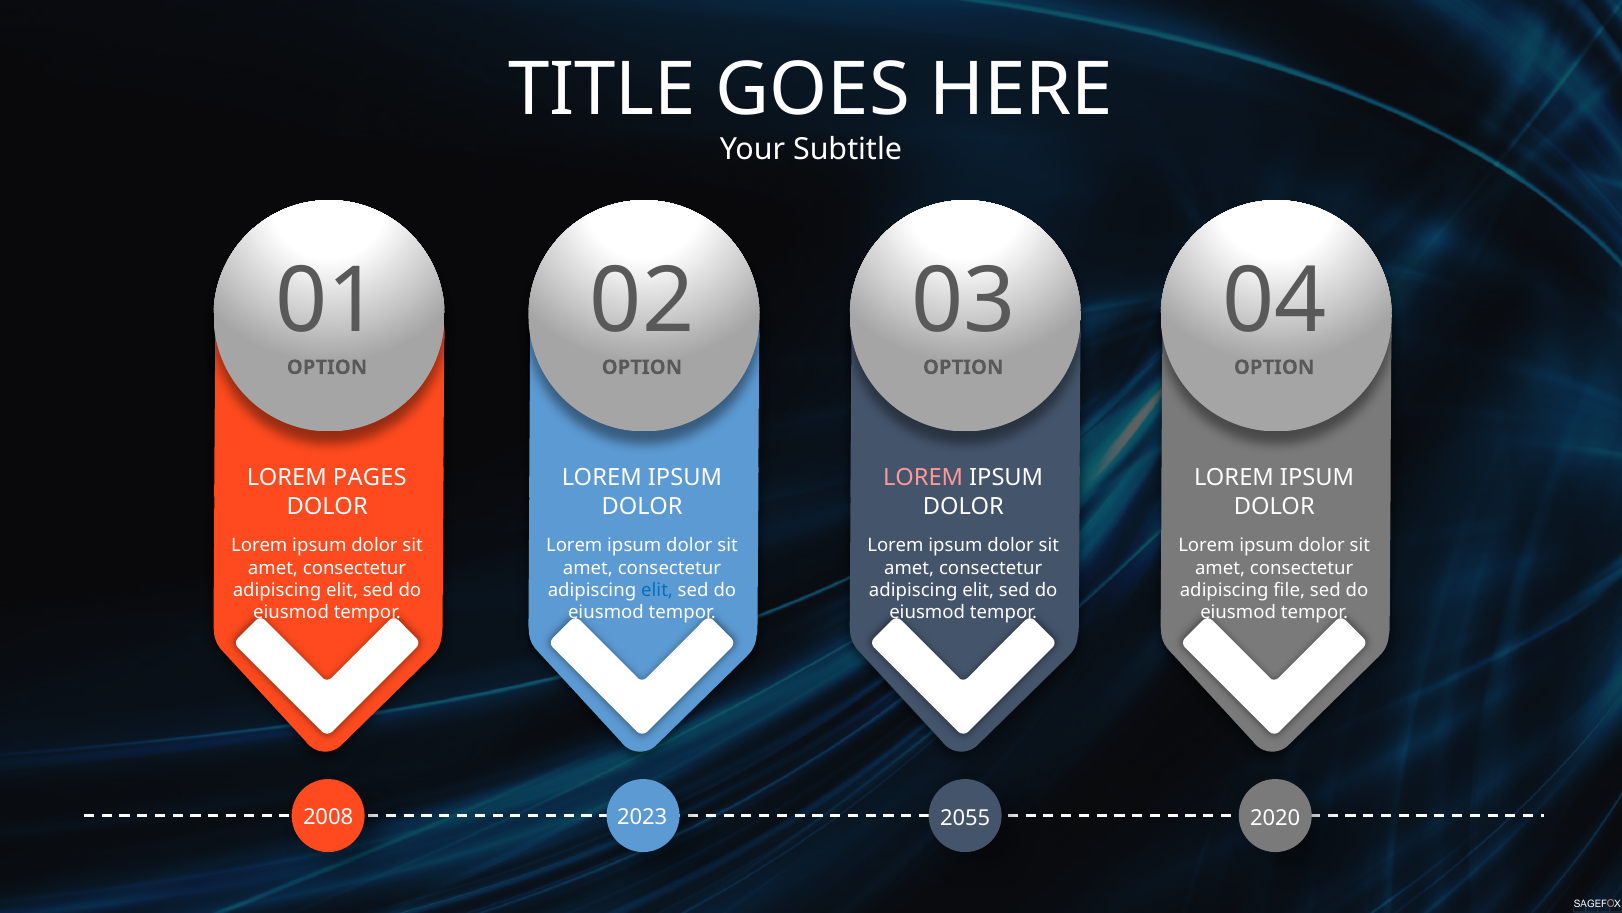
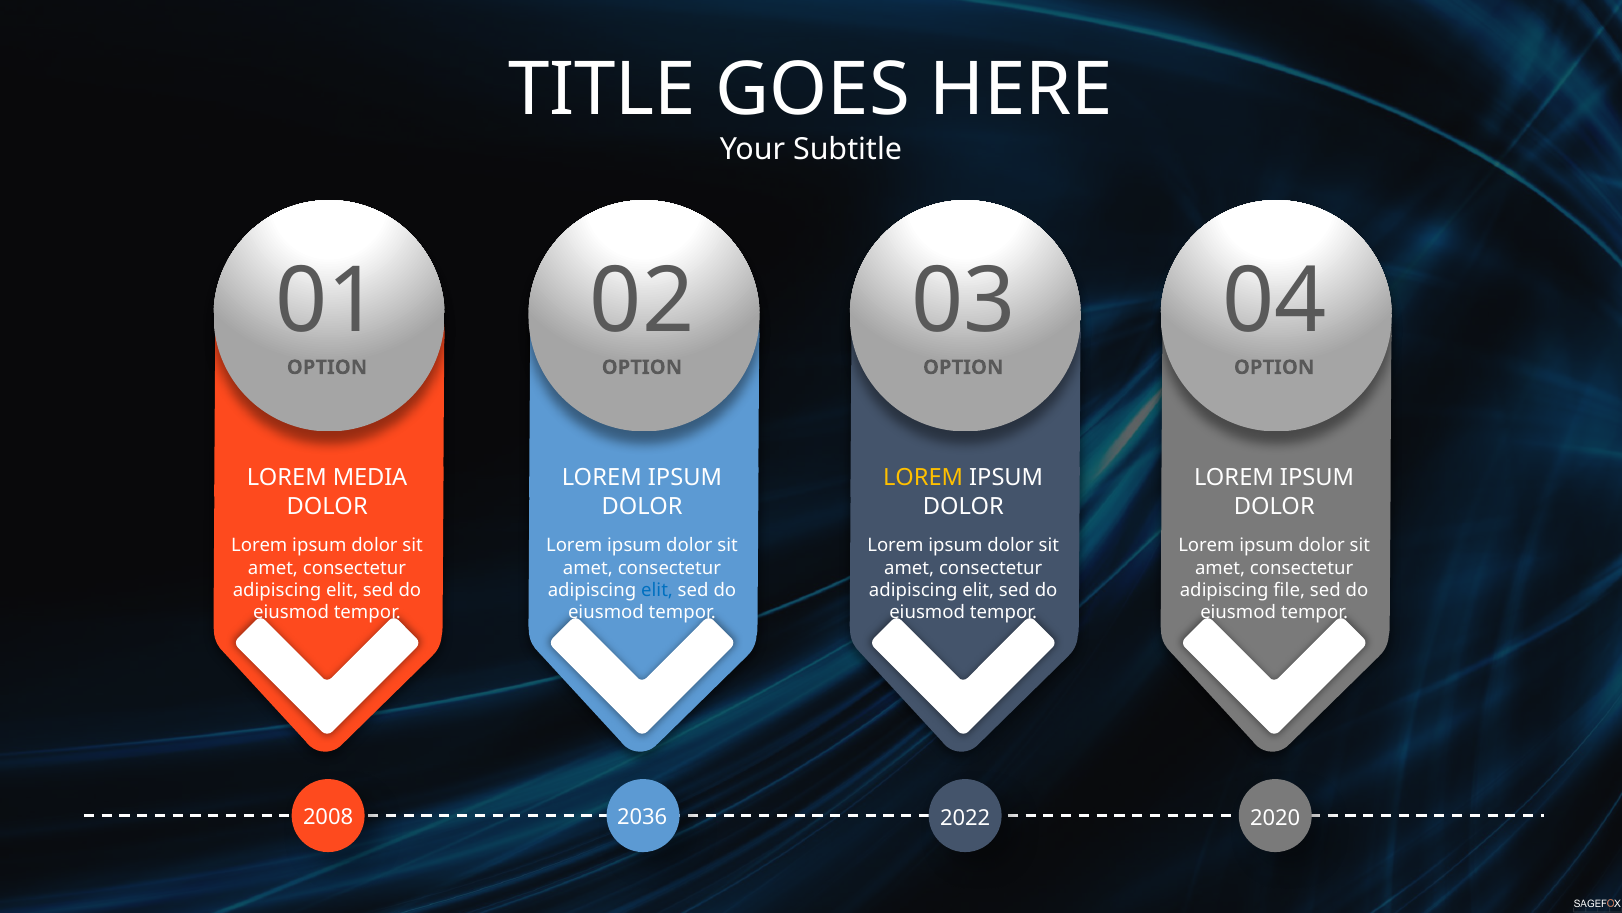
PAGES: PAGES -> MEDIA (370, 478)
LOREM colour: pink -> yellow (923, 478)
2023: 2023 -> 2036 (642, 816)
2055: 2055 -> 2022 (965, 818)
